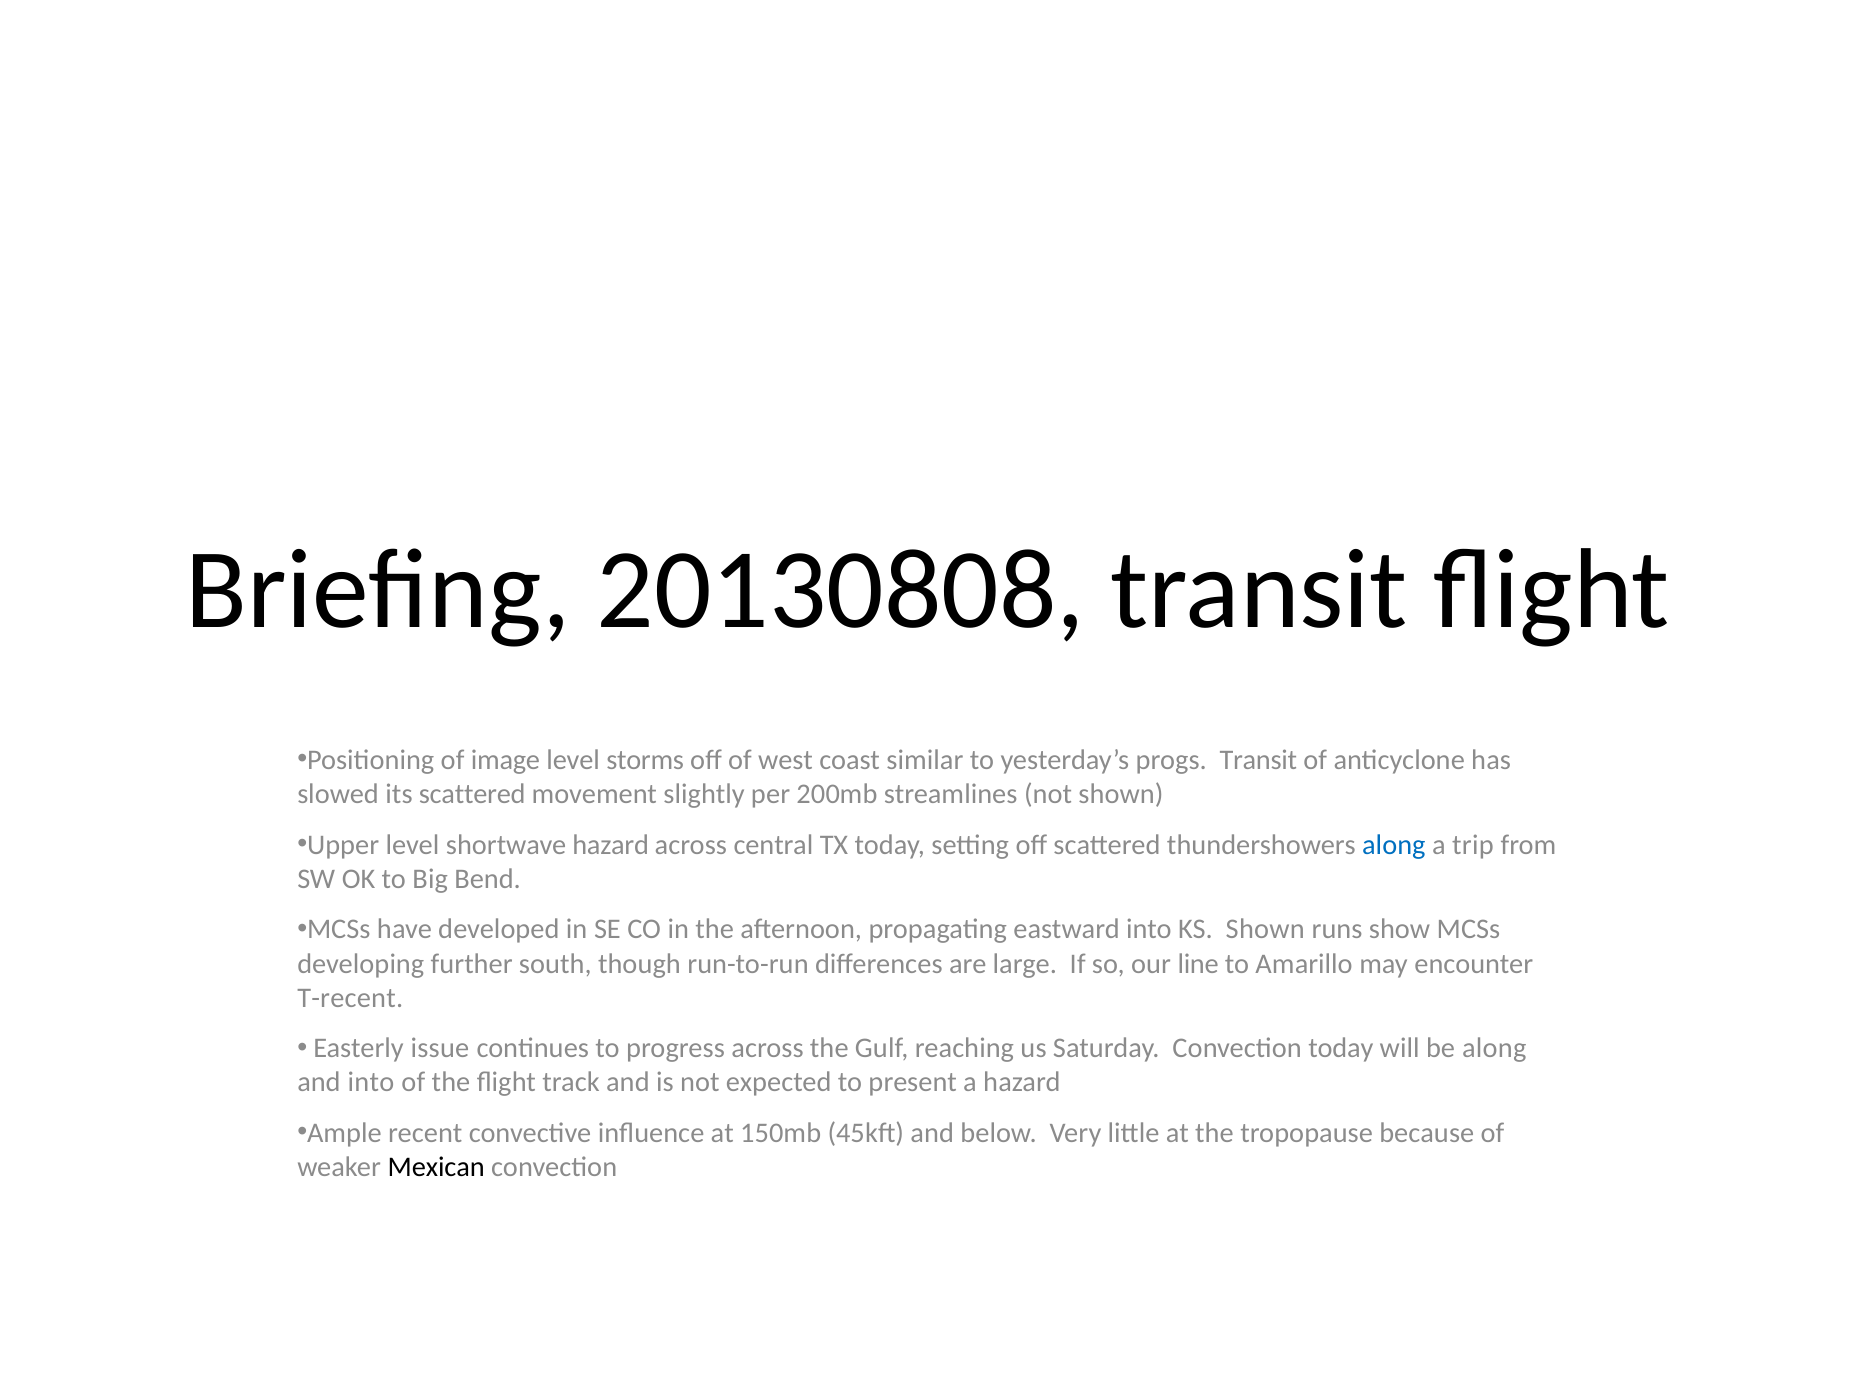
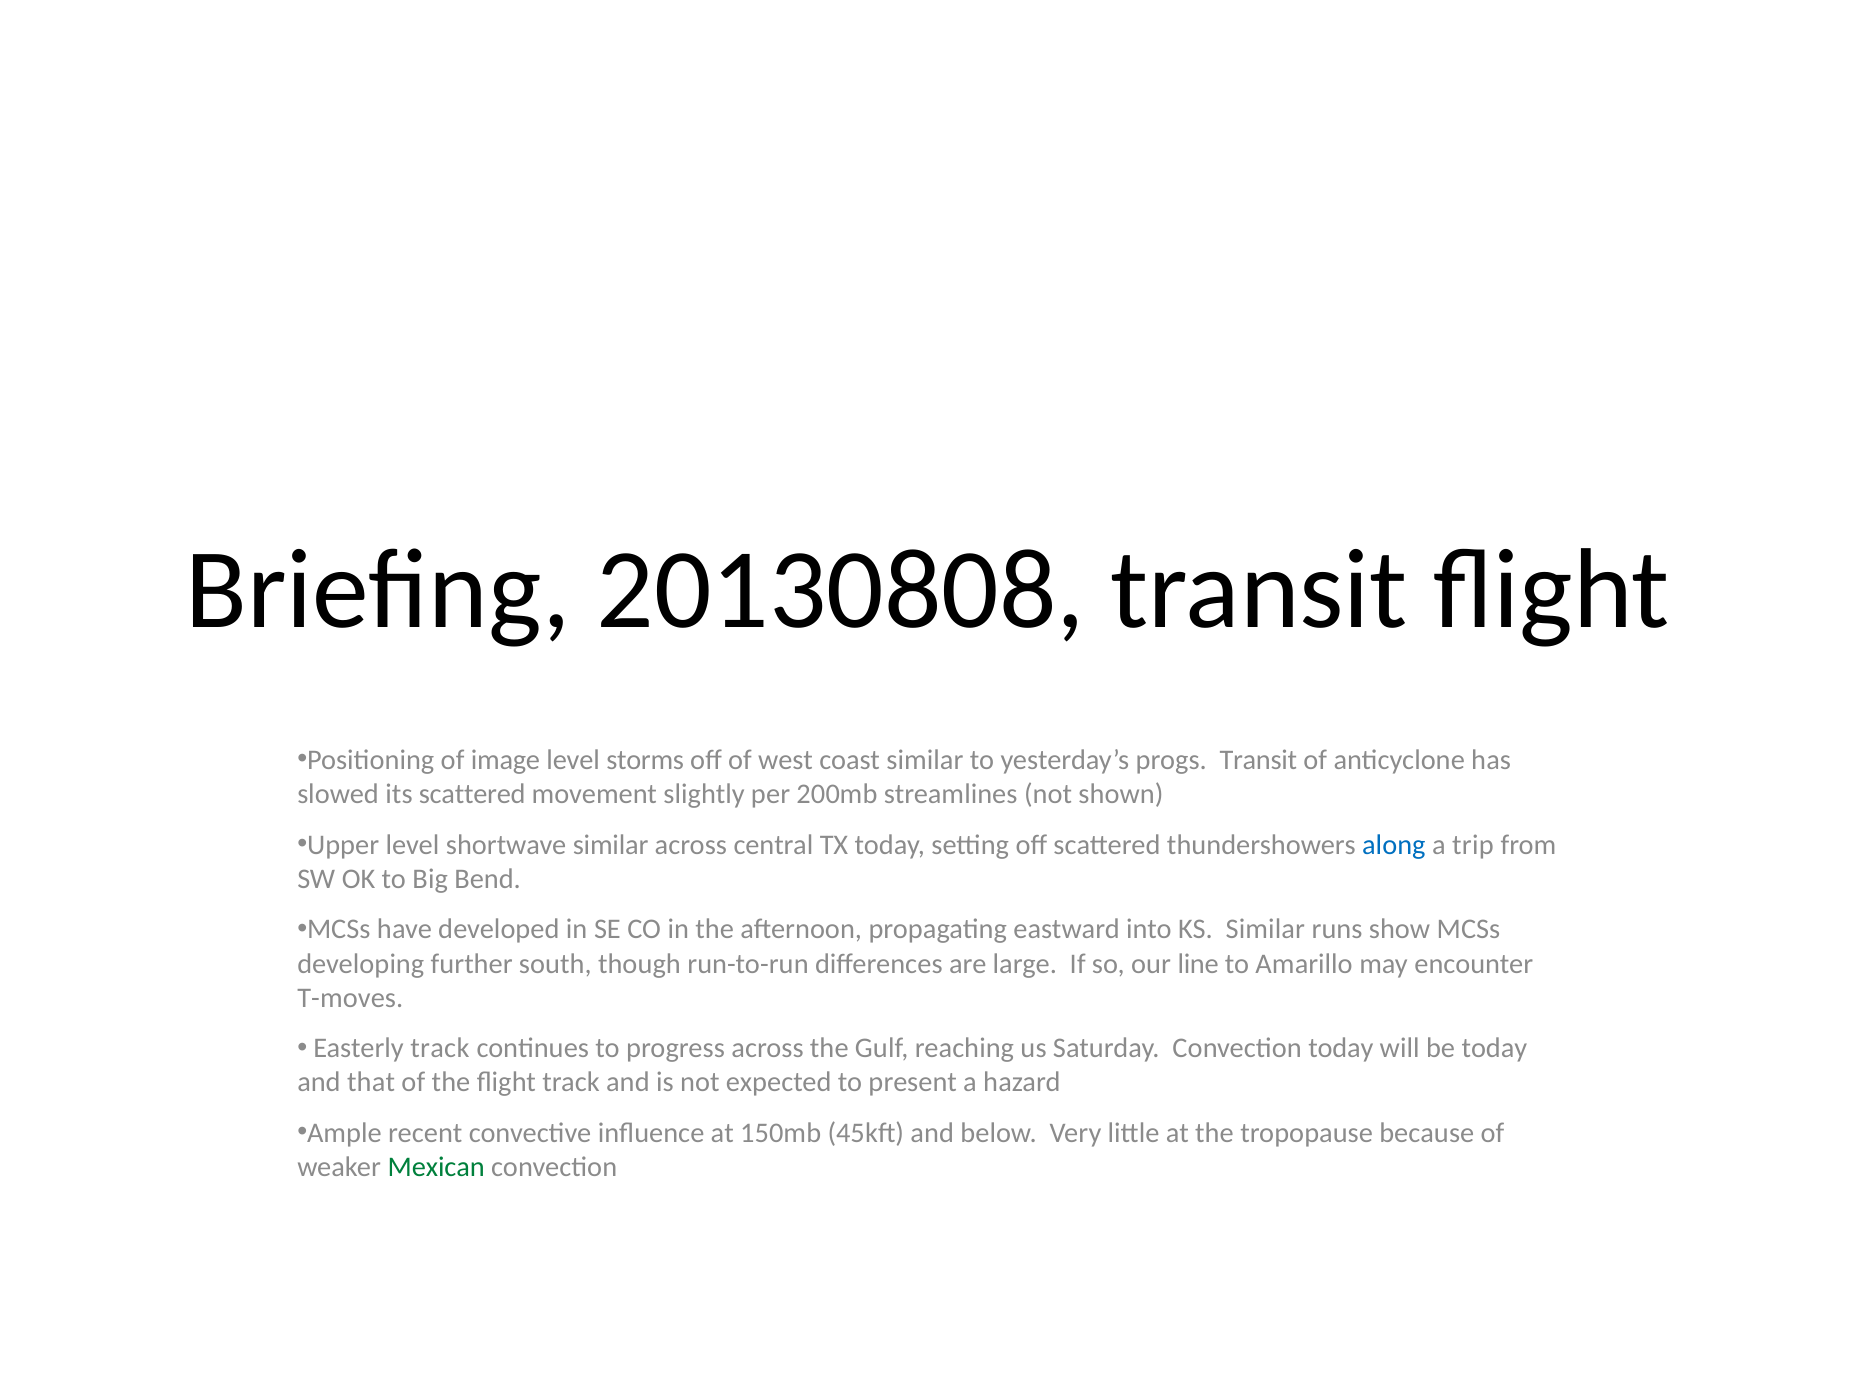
shortwave hazard: hazard -> similar (611, 845)
KS Shown: Shown -> Similar (1265, 929)
T-recent: T-recent -> T-moves (350, 997)
Easterly issue: issue -> track (440, 1048)
be along: along -> today (1494, 1048)
and into: into -> that (371, 1082)
Mexican colour: black -> green (436, 1167)
